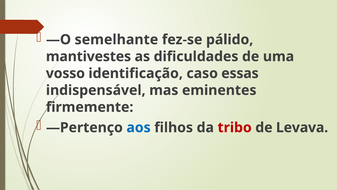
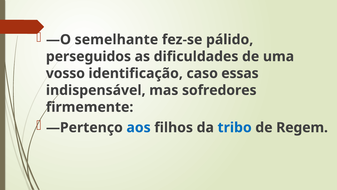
mantivestes: mantivestes -> perseguidos (88, 56)
eminentes: eminentes -> sofredores (219, 90)
tribo colour: red -> blue (235, 127)
Levava: Levava -> Regem (302, 127)
